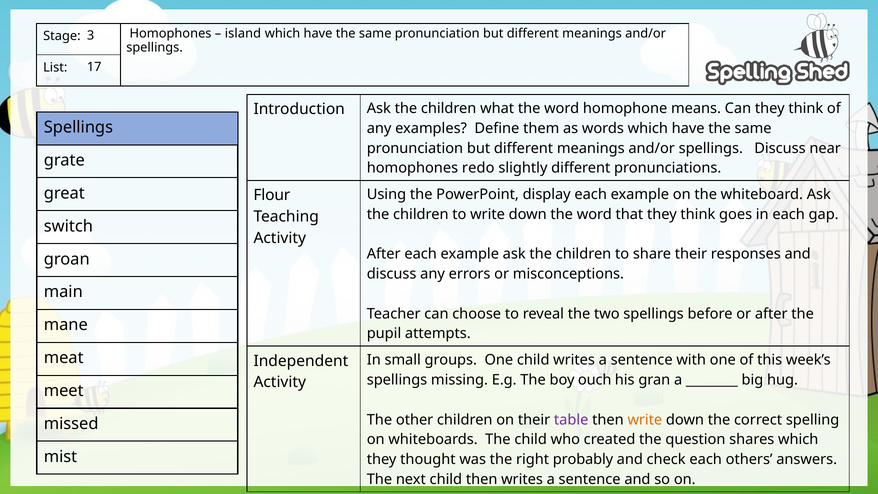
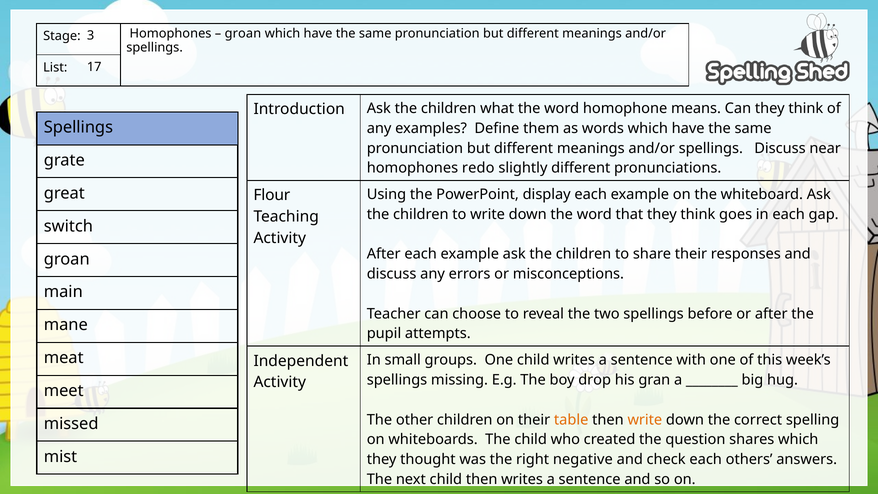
island: island -> groan (243, 34)
ouch: ouch -> drop (595, 380)
table colour: purple -> orange (571, 420)
probably: probably -> negative (583, 459)
